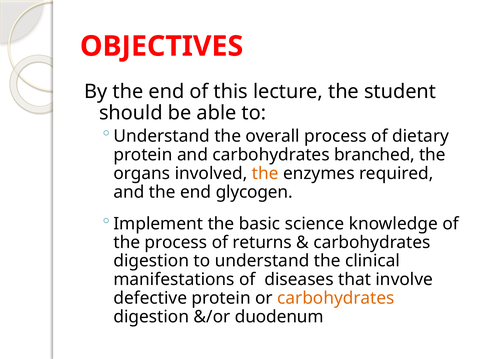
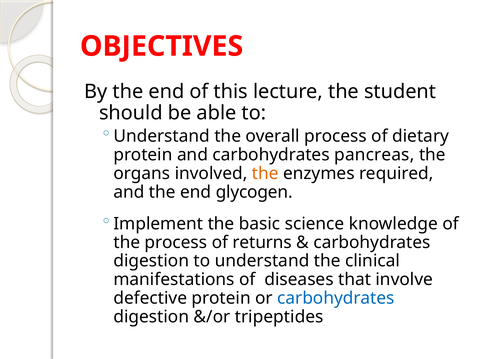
branched: branched -> pancreas (374, 155)
carbohydrates colour: orange -> blue (336, 298)
duodenum: duodenum -> tripeptides (279, 317)
